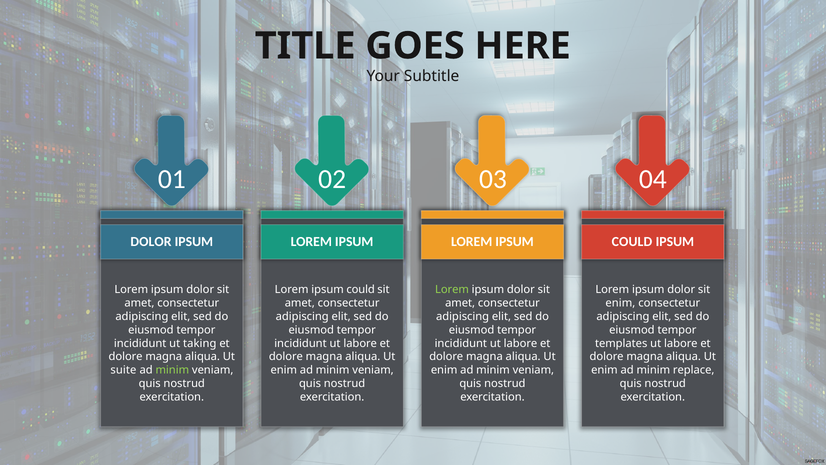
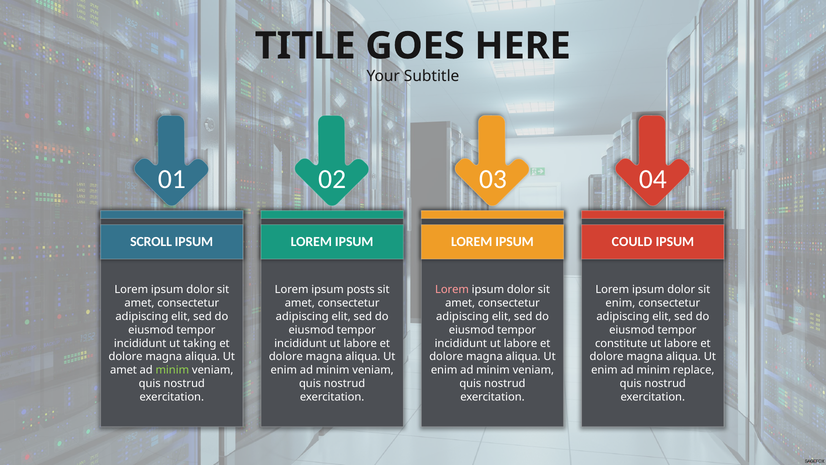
DOLOR: DOLOR -> SCROLL (151, 242)
ipsum could: could -> posts (361, 289)
Lorem colour: light green -> pink (452, 289)
templates: templates -> constitute (621, 343)
suite: suite -> amet (124, 370)
